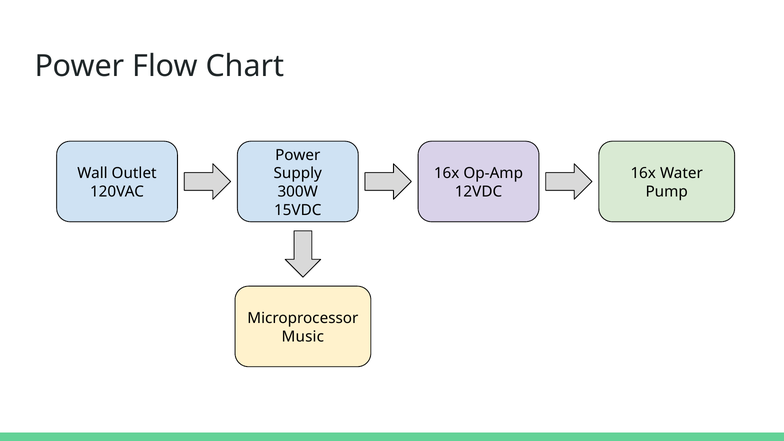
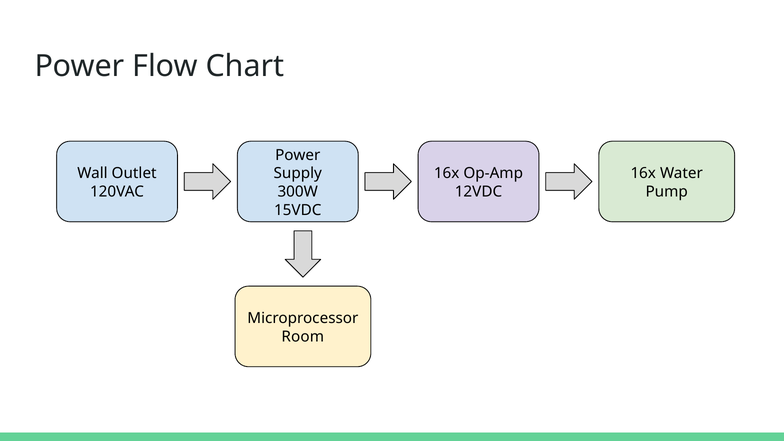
Music: Music -> Room (303, 337)
